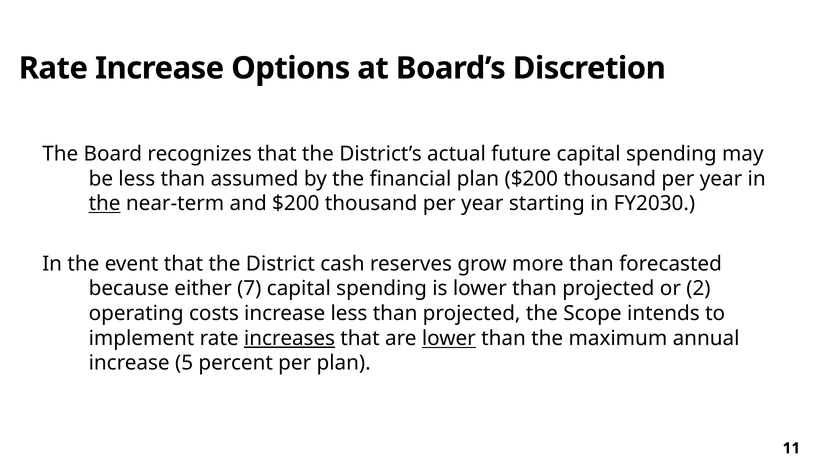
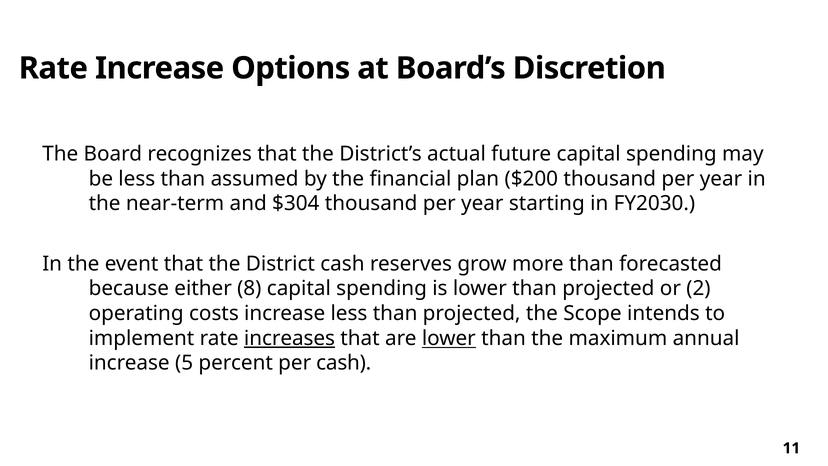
the underline: present -> none (105, 203)
and $200: $200 -> $304 (296, 203)
7: 7 -> 8 (249, 288)
per plan: plan -> cash (344, 363)
